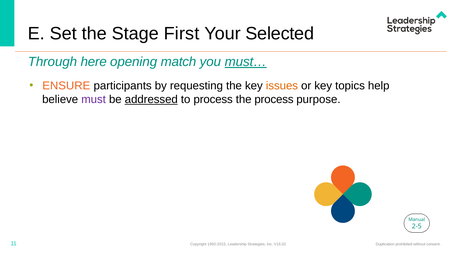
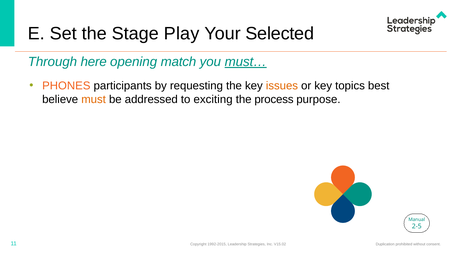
First: First -> Play (182, 34)
ENSURE: ENSURE -> PHONES (66, 86)
help: help -> best (379, 86)
must colour: purple -> orange (94, 100)
addressed underline: present -> none (151, 100)
to process: process -> exciting (213, 100)
